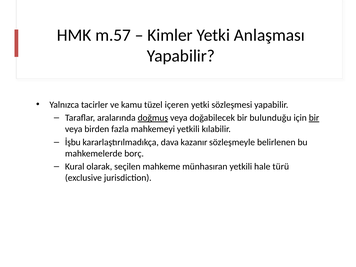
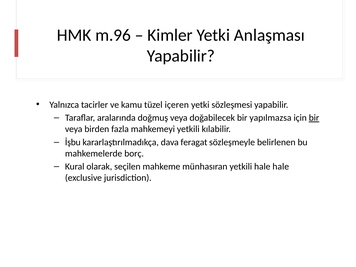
m.57: m.57 -> m.96 (113, 35)
doğmuş underline: present -> none (153, 118)
bulunduğu: bulunduğu -> yapılmazsa (270, 118)
kazanır: kazanır -> feragat (194, 142)
hale türü: türü -> hale (281, 167)
